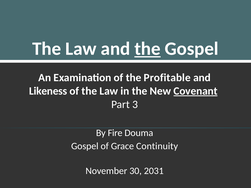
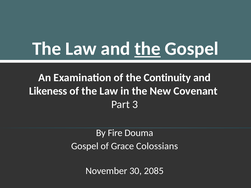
Profitable: Profitable -> Continuity (167, 78)
Covenant underline: present -> none (196, 91)
Continuity: Continuity -> Colossians (157, 146)
2031: 2031 -> 2085 (154, 171)
